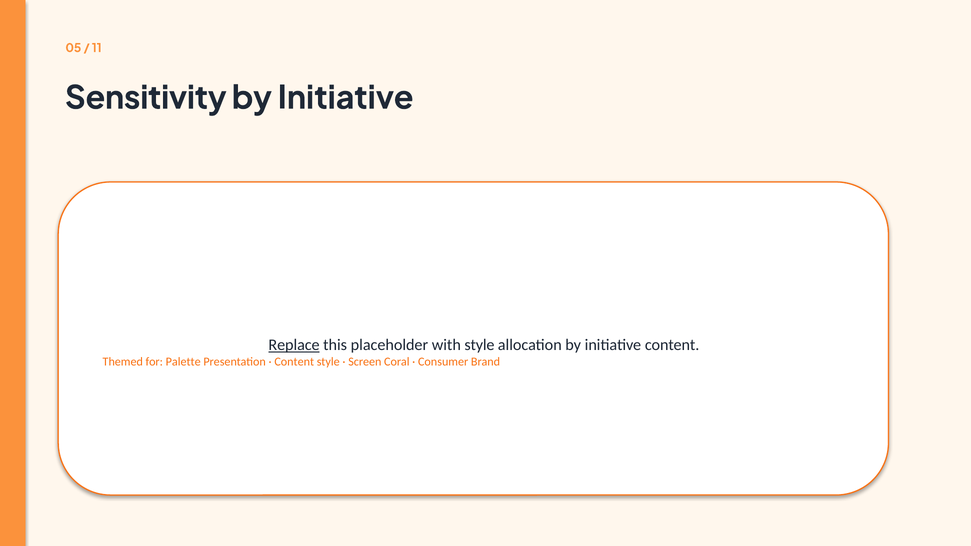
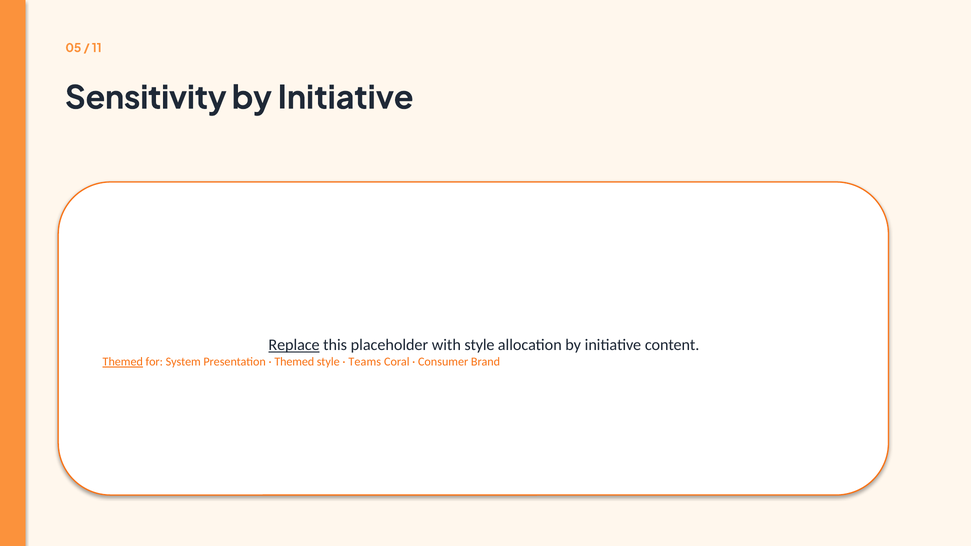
Themed underline: none -> present (123, 362)
Palette: Palette -> System (183, 362)
Content: Content -> Themed (294, 362)
Screen: Screen -> Teams (365, 362)
